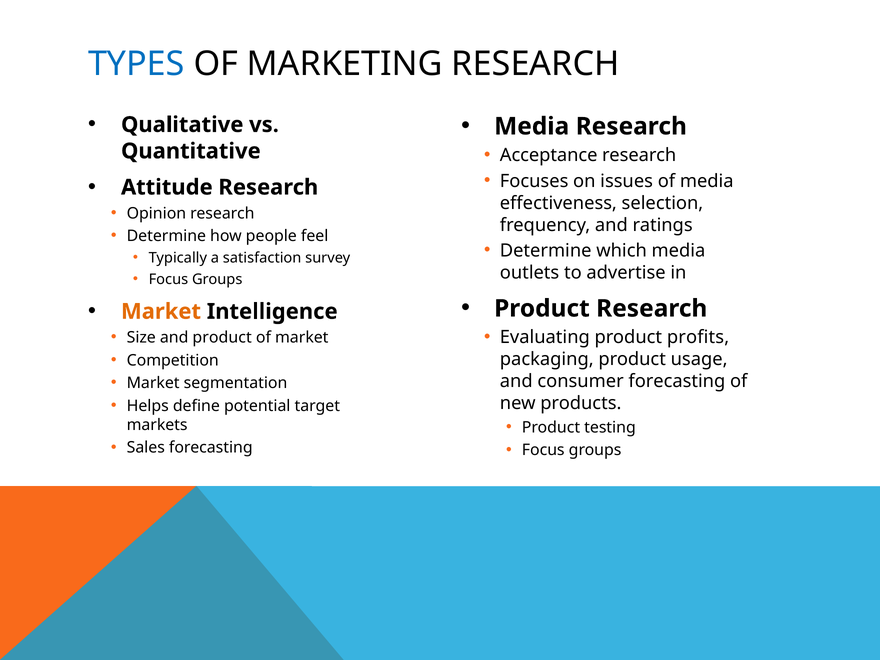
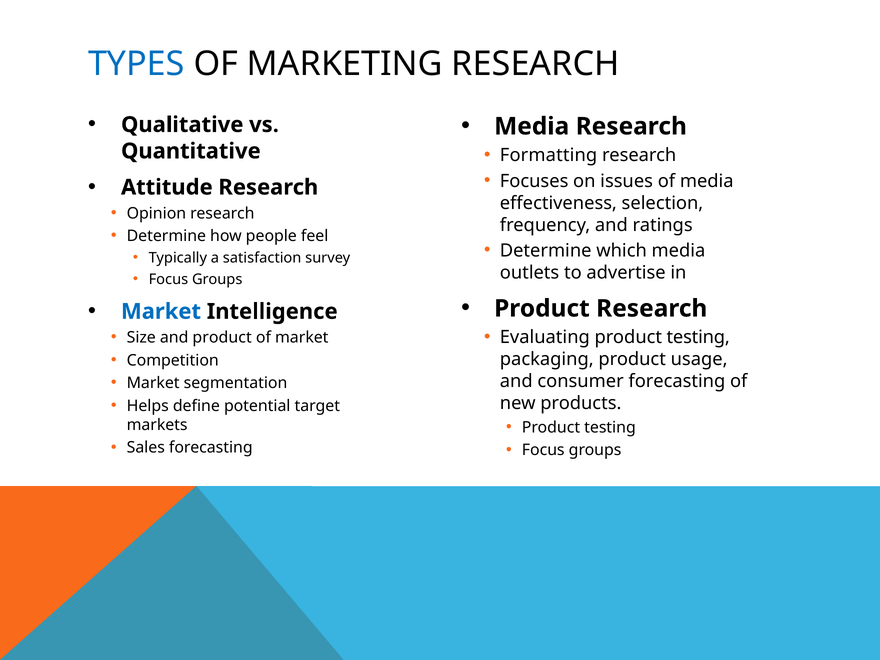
Acceptance: Acceptance -> Formatting (549, 155)
Market colour: orange -> blue (161, 312)
Evaluating product profits: profits -> testing (698, 337)
